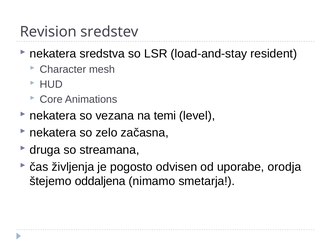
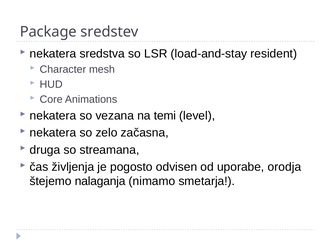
Revision: Revision -> Package (48, 32)
oddaljena: oddaljena -> nalaganja (100, 181)
